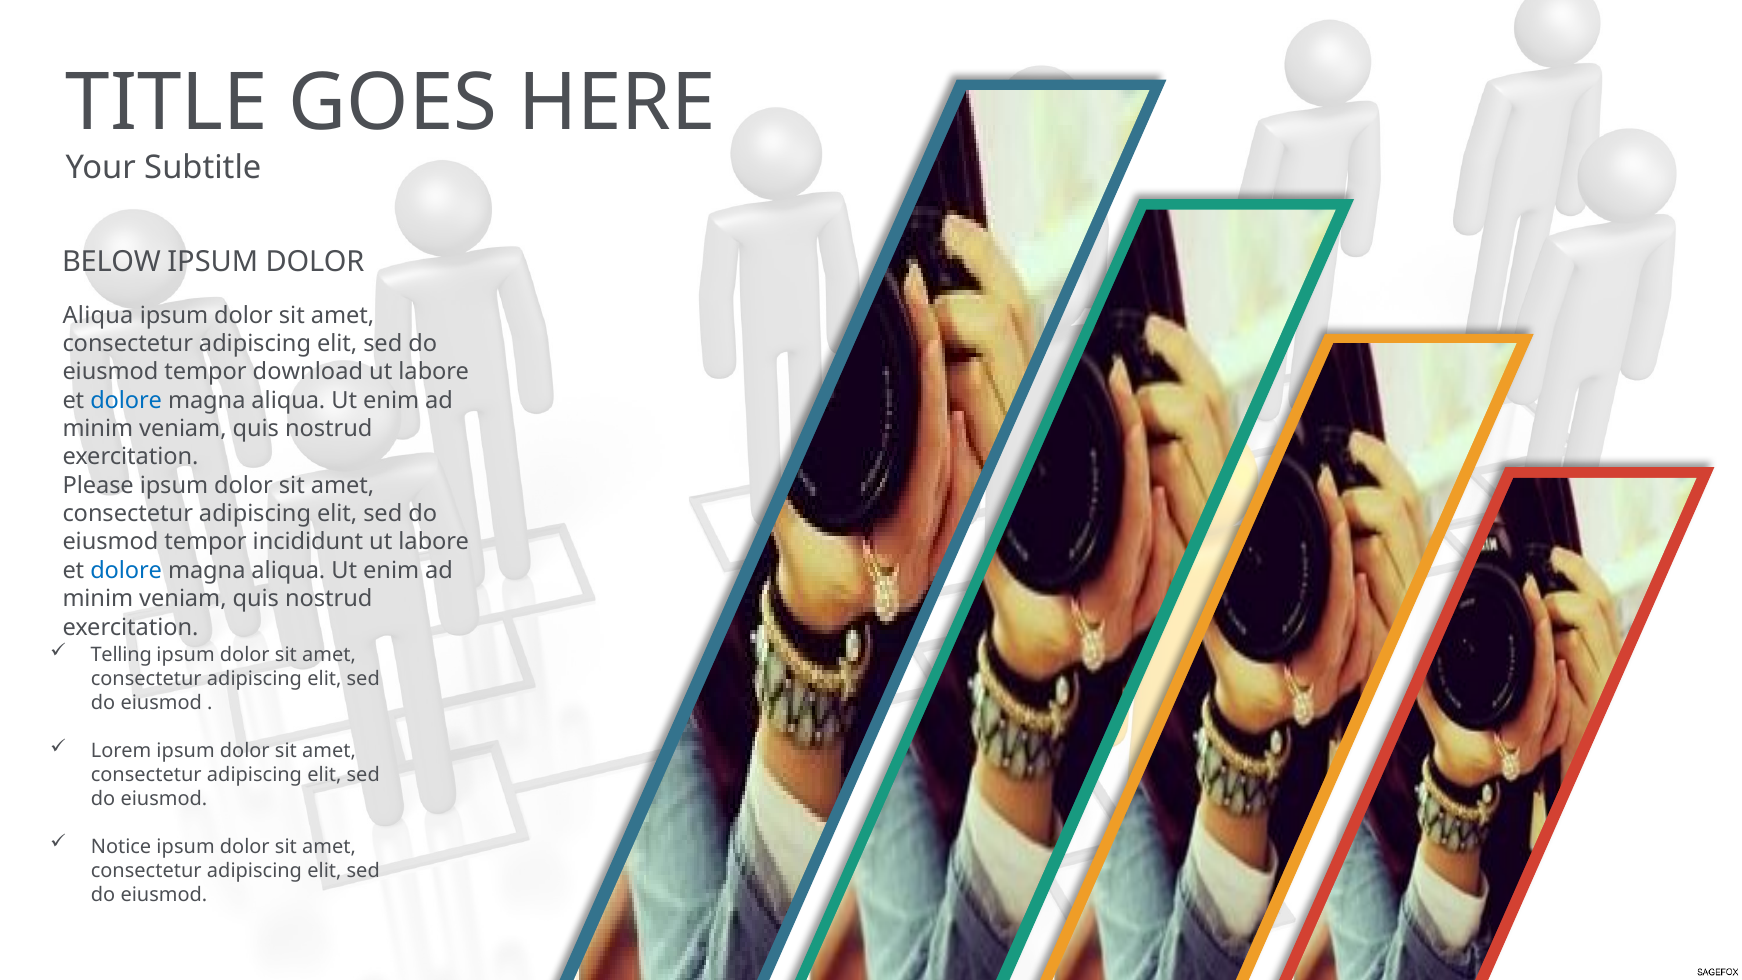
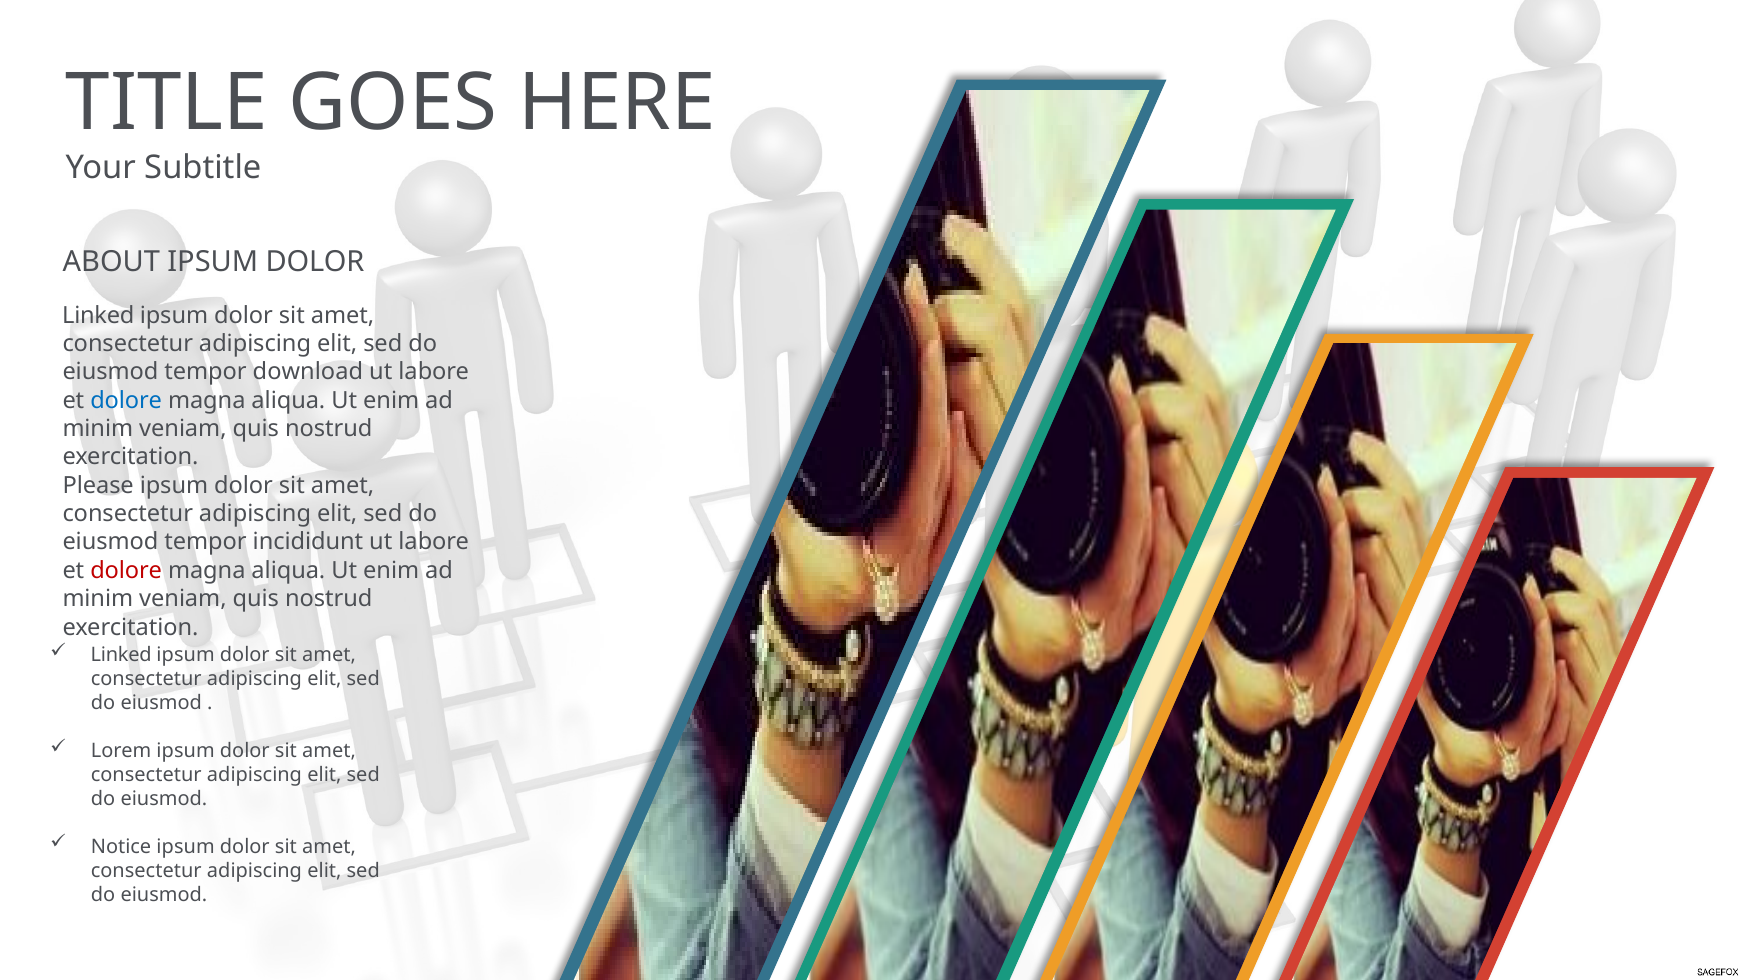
BELOW: BELOW -> ABOUT (111, 262)
Aliqua: Aliqua -> Linked (98, 315)
dolore colour: blue -> red (126, 570)
Telling: Telling -> Linked (121, 655)
